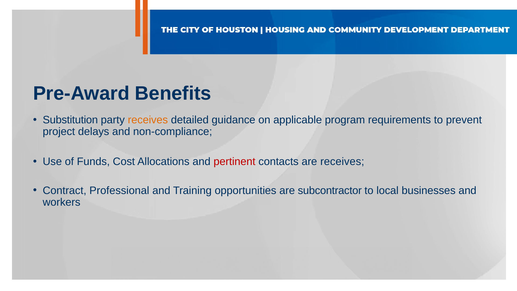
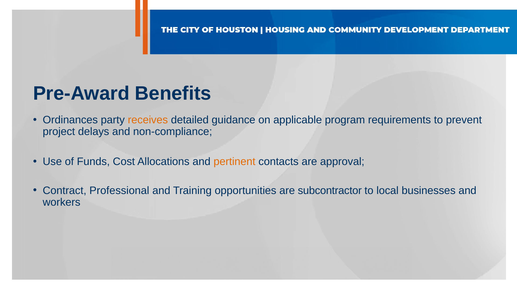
Substitution: Substitution -> Ordinances (70, 120)
pertinent colour: red -> orange (234, 162)
are receives: receives -> approval (342, 162)
